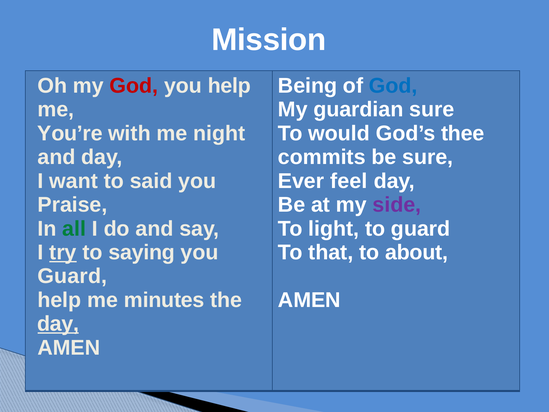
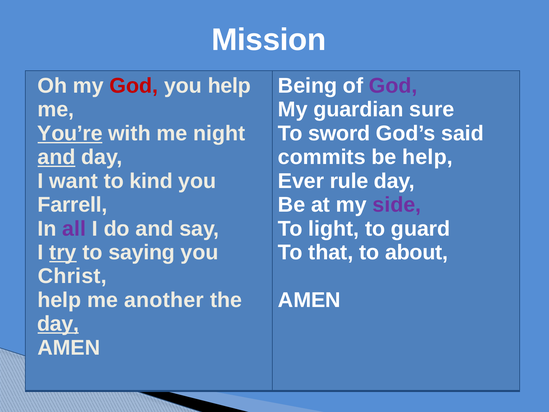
God colour: blue -> purple (393, 86)
You’re underline: none -> present (70, 133)
would: would -> sword (339, 133)
thee: thee -> said (463, 133)
and underline: none -> present (56, 157)
be sure: sure -> help (428, 157)
said: said -> kind (151, 181)
feel: feel -> rule (349, 181)
Praise: Praise -> Farrell (73, 205)
all colour: green -> purple (74, 229)
Guard: Guard -> Christ (72, 276)
minutes: minutes -> another (164, 300)
